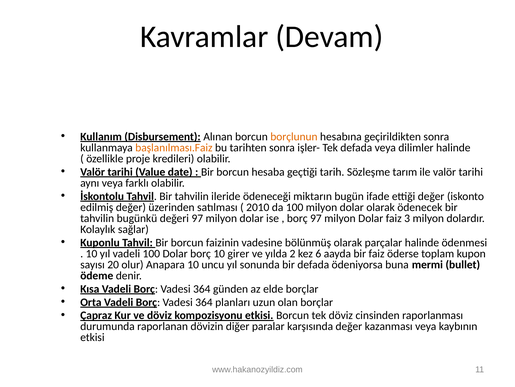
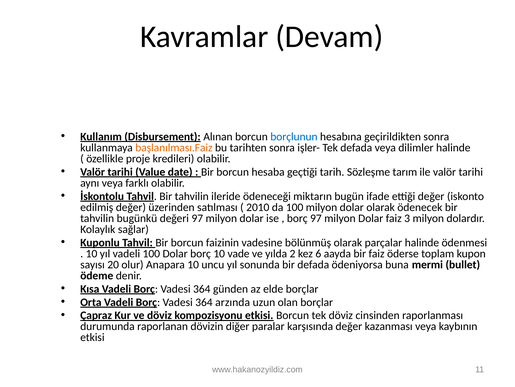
borçlunun colour: orange -> blue (294, 136)
girer: girer -> vade (239, 253)
planları: planları -> arzında (233, 302)
